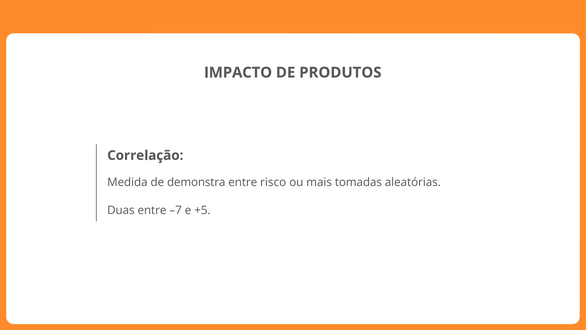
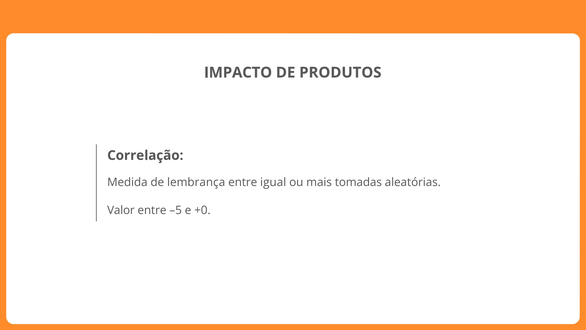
demonstra: demonstra -> lembrança (196, 182)
risco: risco -> igual (273, 182)
Duas: Duas -> Valor (121, 210)
–7: –7 -> –5 (176, 210)
+5: +5 -> +0 (202, 210)
